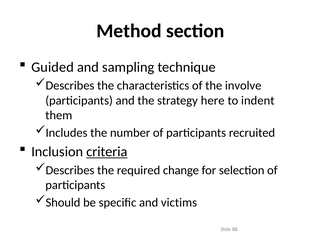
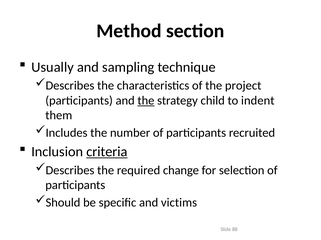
Guided: Guided -> Usually (53, 67)
involve: involve -> project (243, 86)
the underline: none -> present (146, 101)
here: here -> child (213, 101)
